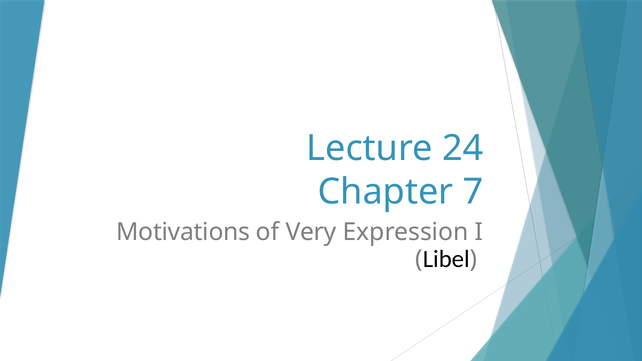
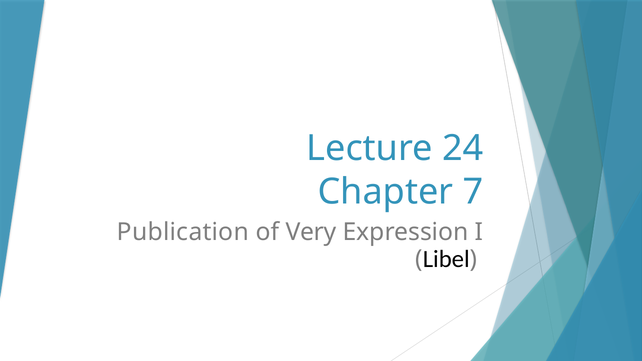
Motivations: Motivations -> Publication (183, 232)
